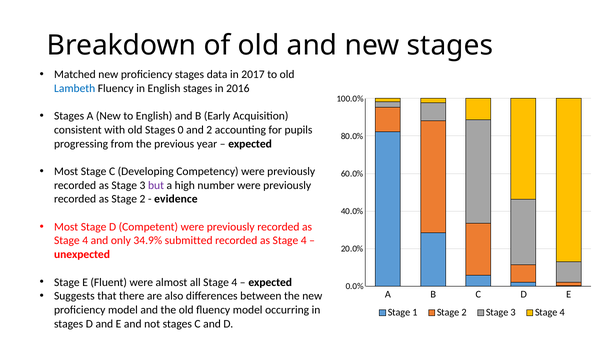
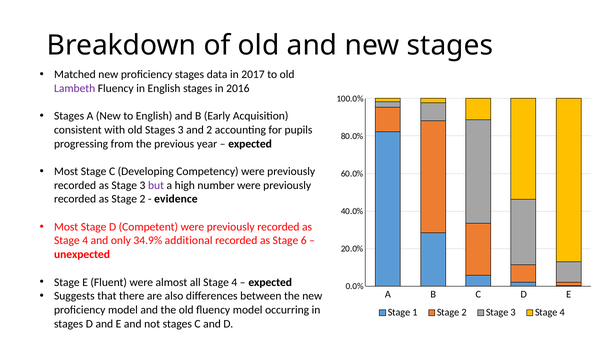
Lambeth colour: blue -> purple (75, 88)
Stages 0: 0 -> 3 (181, 130)
submitted: submitted -> additional (189, 241)
4: 4 -> 6 (304, 241)
